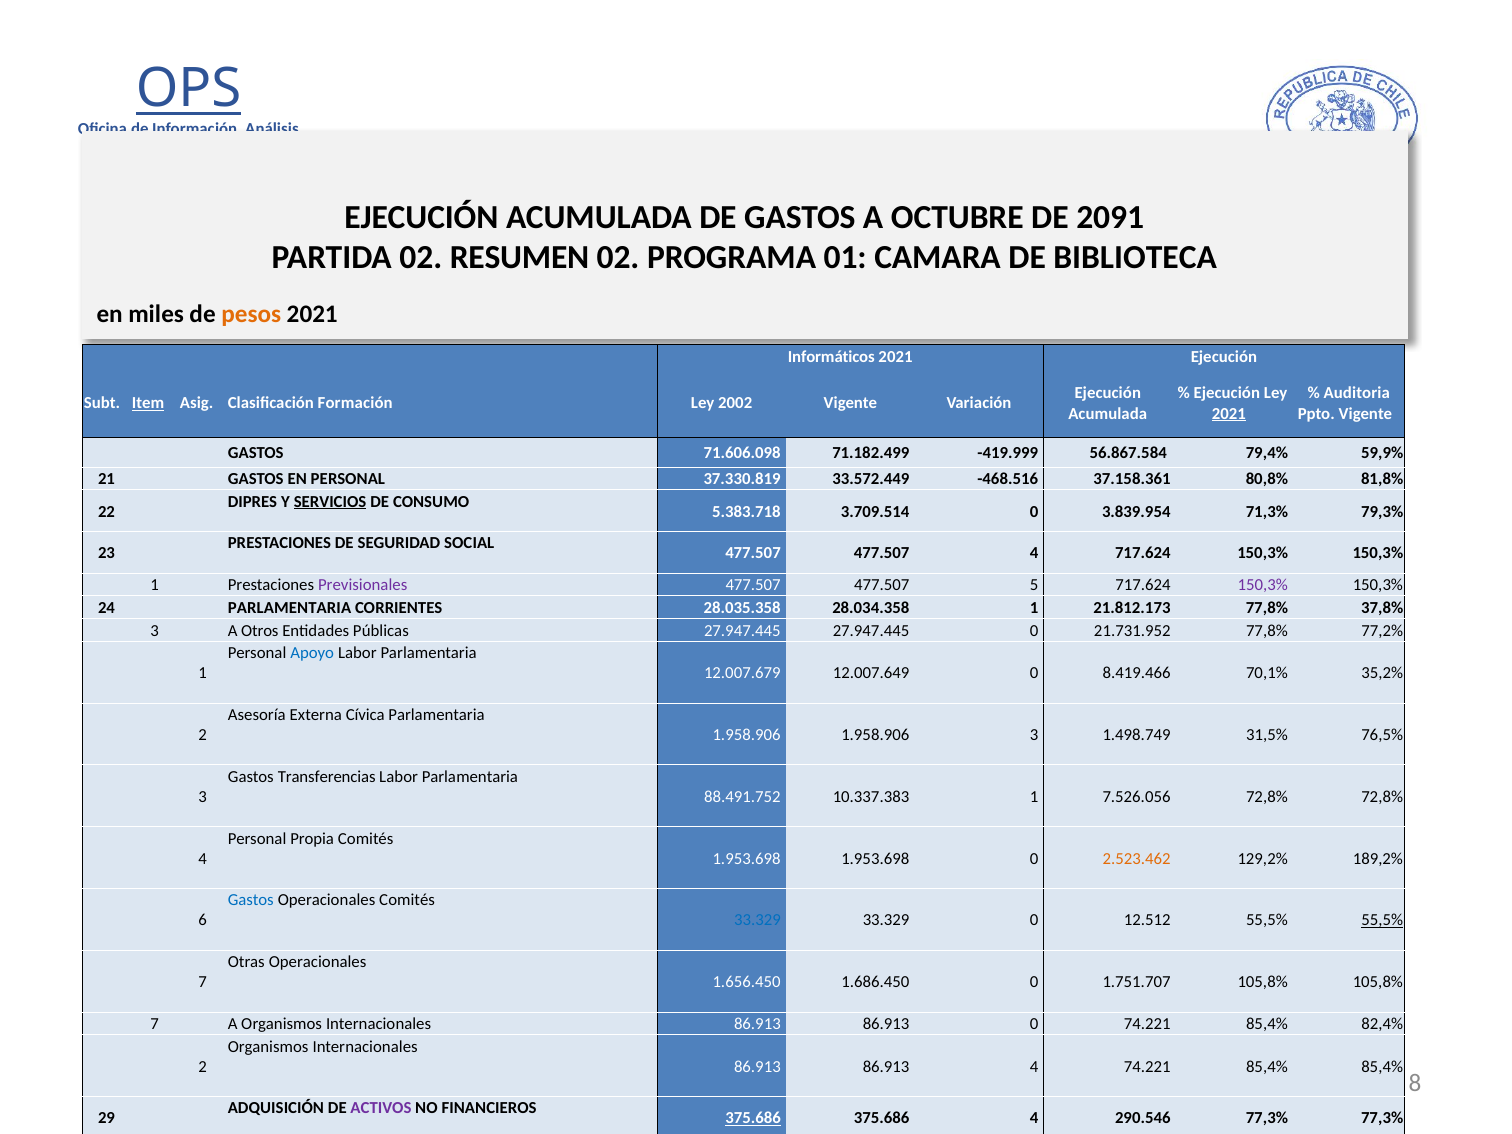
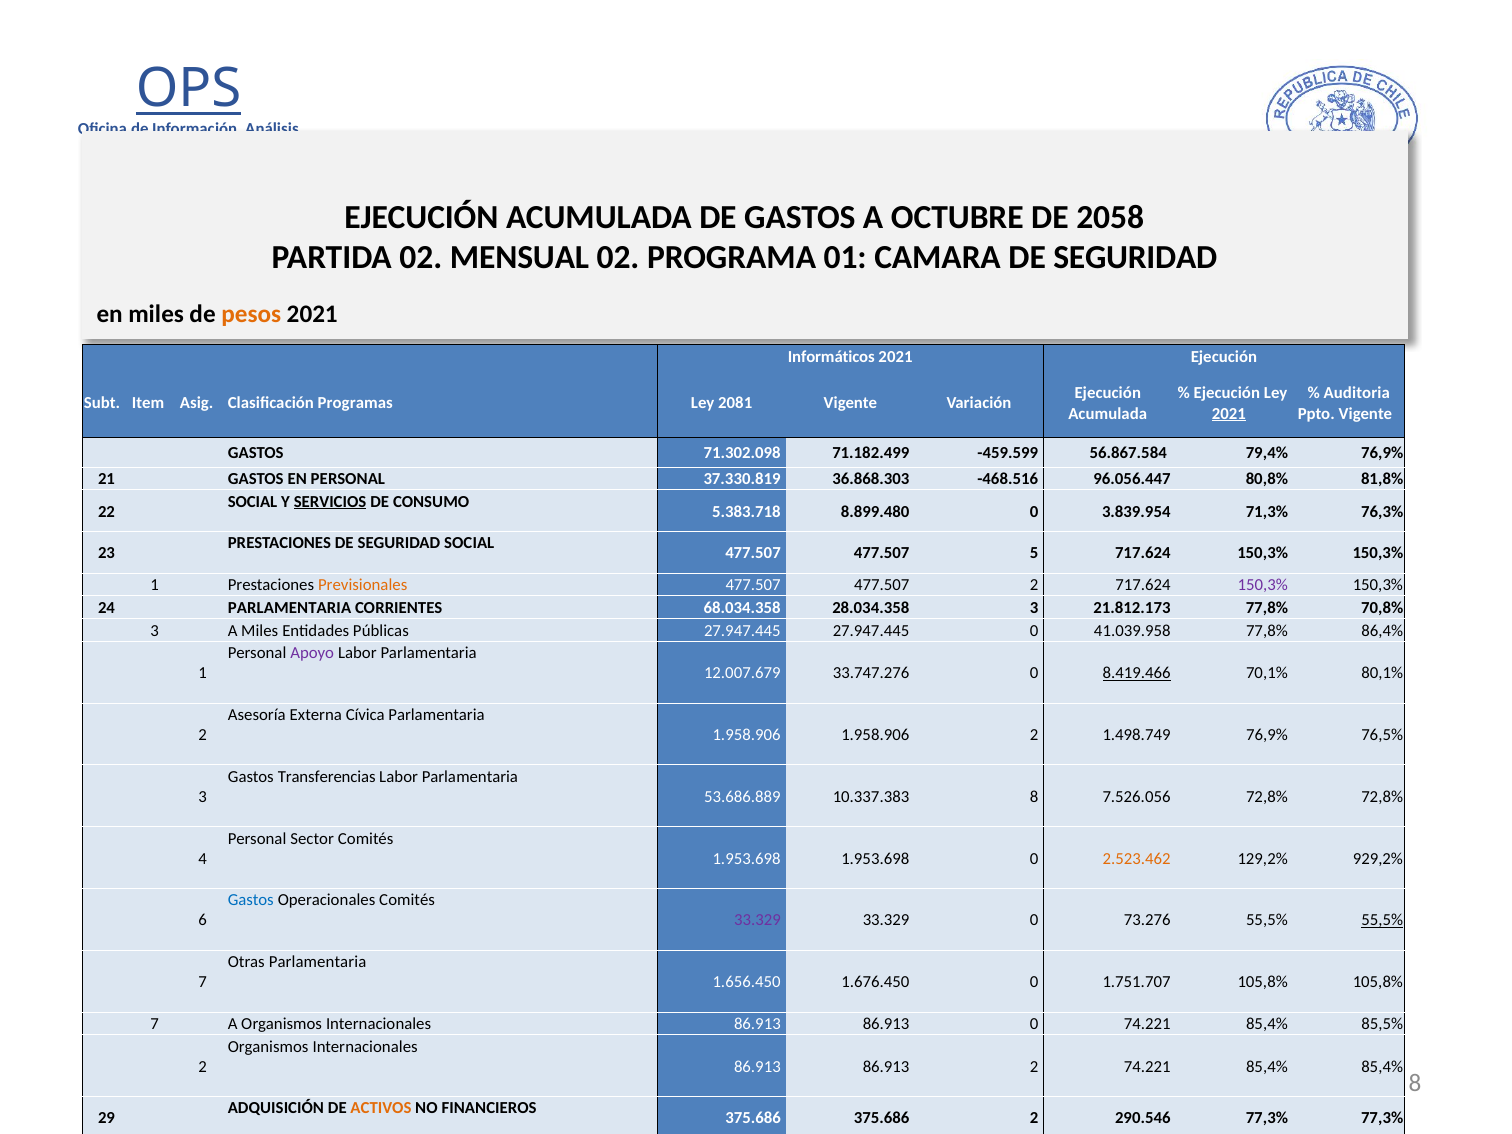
2091: 2091 -> 2058 (1110, 217)
02 RESUMEN: RESUMEN -> MENSUAL (519, 258)
CAMARA DE BIBLIOTECA: BIBLIOTECA -> SEGURIDAD (1135, 258)
Item underline: present -> none (148, 403)
Clasificación Formación: Formación -> Programas (355, 403)
2002: 2002 -> 2081 (735, 403)
71.606.098: 71.606.098 -> 71.302.098 (742, 453)
-419.999: -419.999 -> -459.599 (1008, 453)
79,4% 59,9%: 59,9% -> 76,9% (1382, 453)
33.572.449: 33.572.449 -> 36.868.303 (871, 479)
37.158.361: 37.158.361 -> 96.056.447 (1132, 479)
DIPRES: DIPRES -> SOCIAL (253, 502)
3.709.514: 3.709.514 -> 8.899.480 (875, 512)
79,3%: 79,3% -> 76,3% (1382, 512)
477.507 4: 4 -> 5 (1034, 553)
Previsionales colour: purple -> orange (363, 585)
477.507 5: 5 -> 2 (1034, 585)
28.035.358: 28.035.358 -> 68.034.358 (742, 608)
28.034.358 1: 1 -> 3 (1034, 608)
37,8%: 37,8% -> 70,8% (1382, 608)
A Otros: Otros -> Miles (260, 631)
21.731.952: 21.731.952 -> 41.039.958 (1132, 631)
77,2%: 77,2% -> 86,4% (1382, 631)
Apoyo colour: blue -> purple (312, 653)
12.007.649: 12.007.649 -> 33.747.276 (871, 673)
8.419.466 underline: none -> present (1137, 673)
35,2%: 35,2% -> 80,1% (1382, 673)
1.958.906 3: 3 -> 2 (1034, 735)
1.498.749 31,5%: 31,5% -> 76,9% (1267, 735)
88.491.752: 88.491.752 -> 53.686.889 (742, 797)
10.337.383 1: 1 -> 8 (1034, 797)
Personal Propia: Propia -> Sector (312, 839)
189,2%: 189,2% -> 929,2% (1378, 859)
33.329 colour: blue -> purple (757, 920)
12.512: 12.512 -> 73.276 (1147, 920)
Otras Operacionales: Operacionales -> Parlamentaria (318, 962)
1.686.450: 1.686.450 -> 1.676.450 (875, 982)
82,4%: 82,4% -> 85,5% (1382, 1024)
4: 4 -> 2 (1034, 1067)
ACTIVOS colour: purple -> orange (381, 1108)
375.686 underline: present -> none (753, 1118)
375.686 4: 4 -> 2 (1034, 1118)
